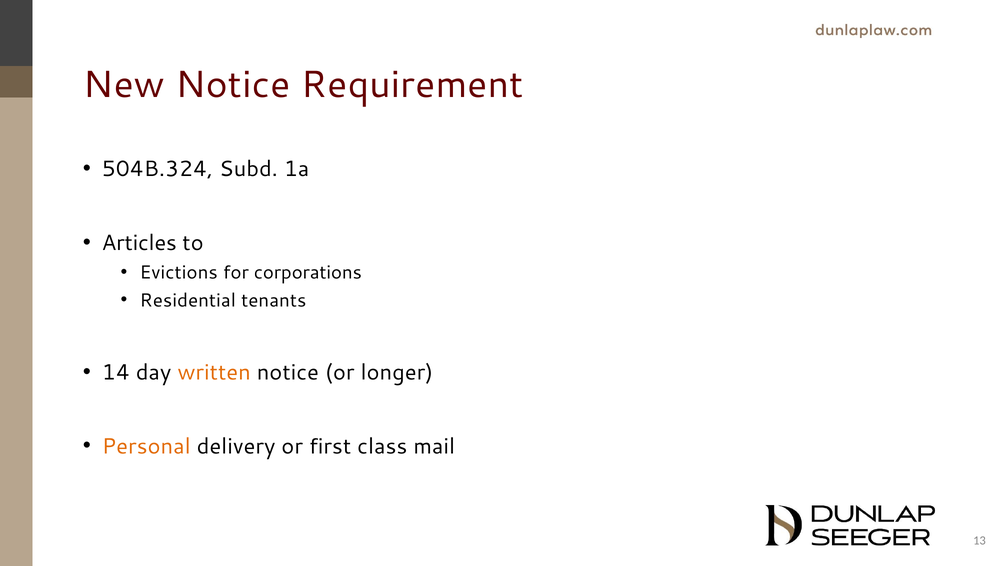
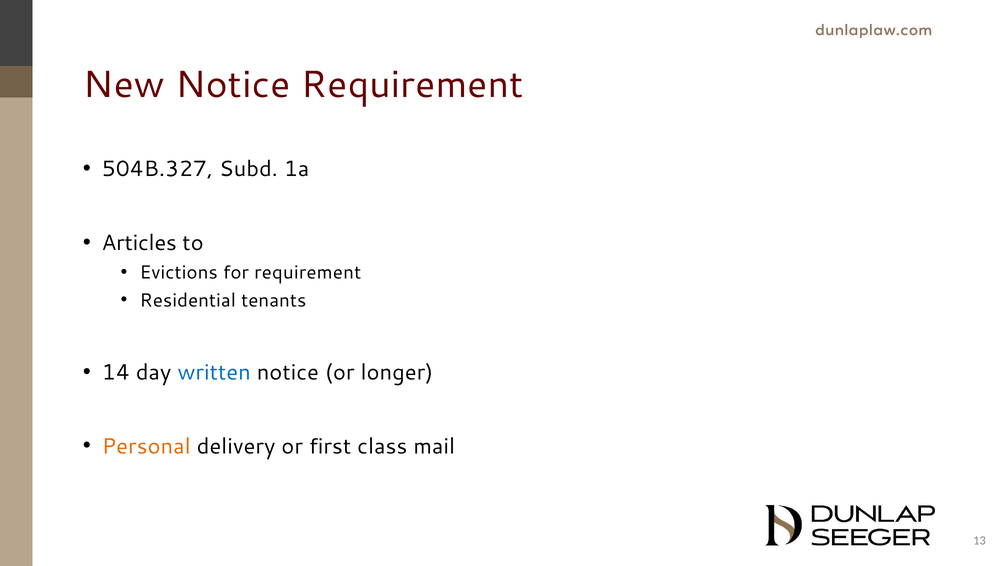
504B.324: 504B.324 -> 504B.327 (157, 169)
for corporations: corporations -> requirement (308, 272)
written colour: orange -> blue (214, 372)
